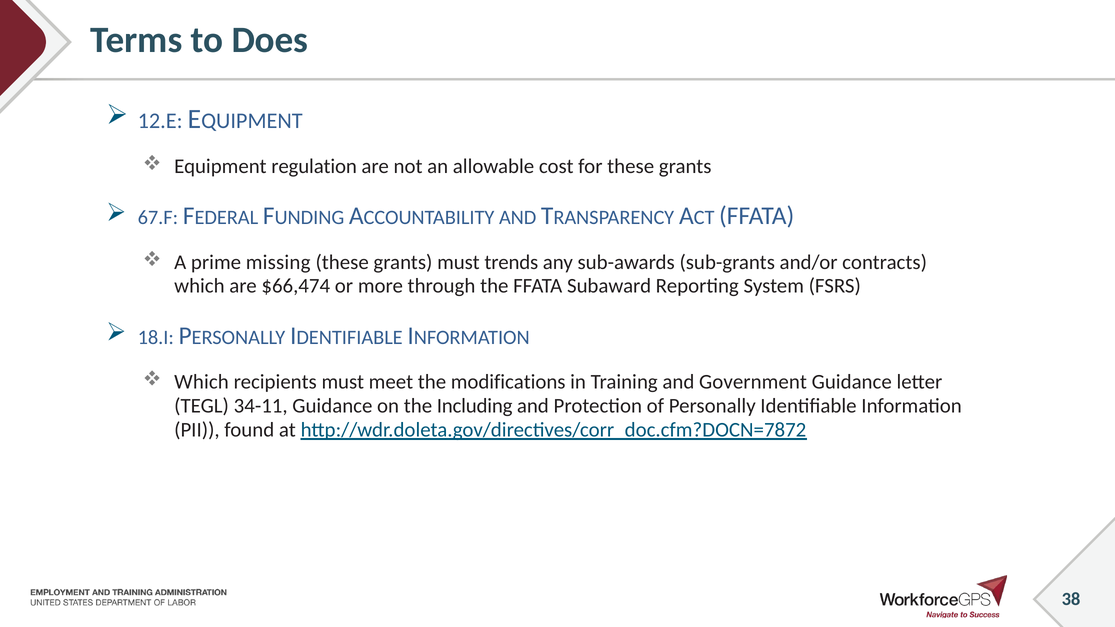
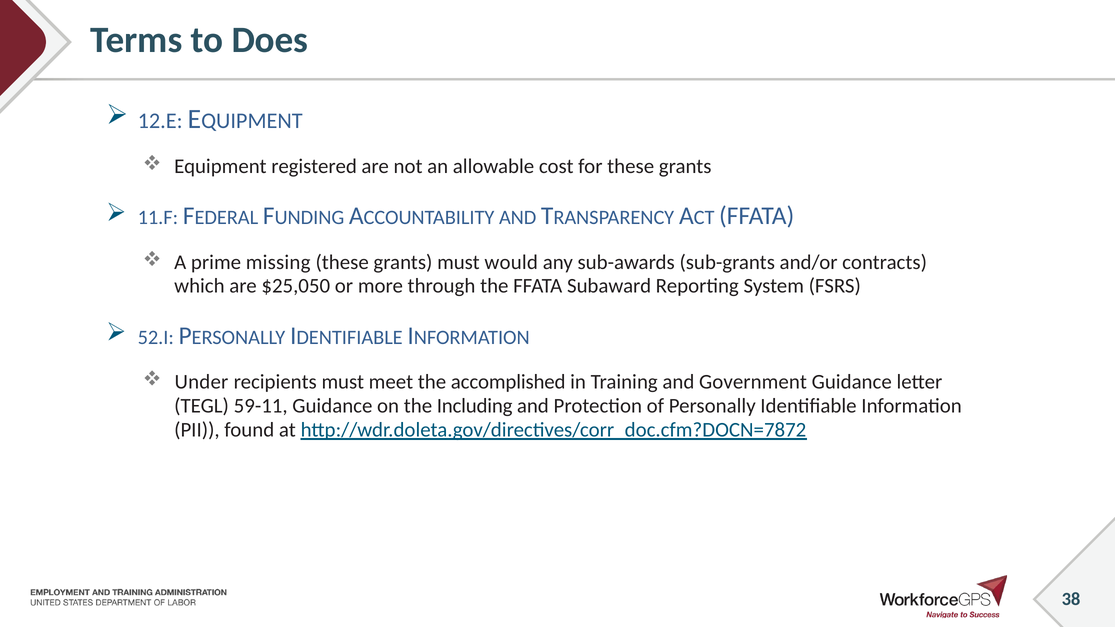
regulation: regulation -> registered (314, 166)
67.F: 67.F -> 11.F (158, 218)
trends: trends -> would (511, 262)
$66,474: $66,474 -> $25,050 (296, 286)
18.I: 18.I -> 52.I (156, 337)
Which: Which -> Under (201, 382)
modifications: modifications -> accomplished (508, 382)
34-11: 34-11 -> 59-11 (261, 406)
